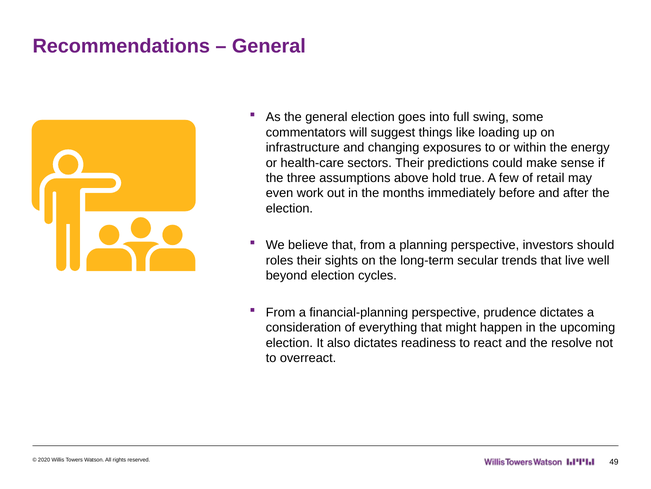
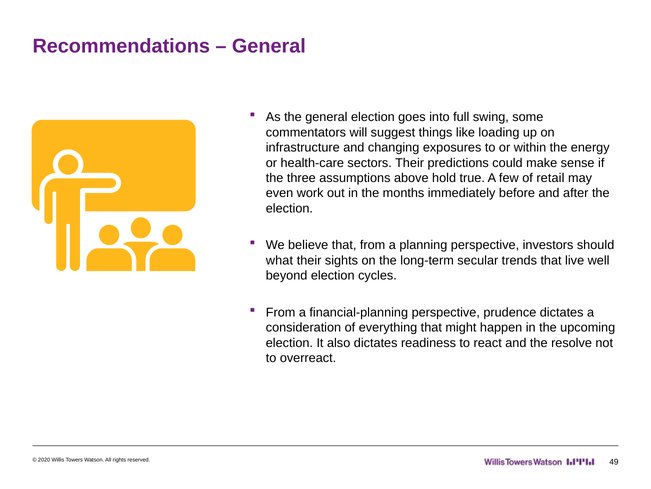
roles: roles -> what (279, 260)
